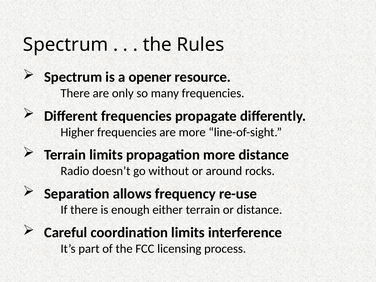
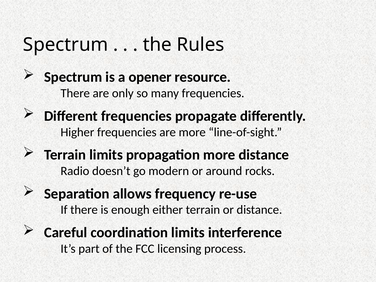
without: without -> modern (169, 171)
